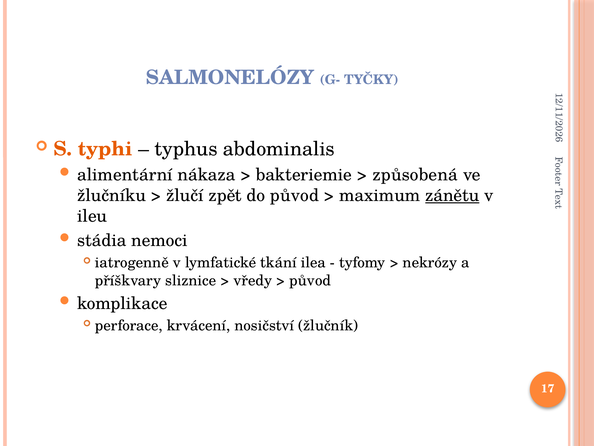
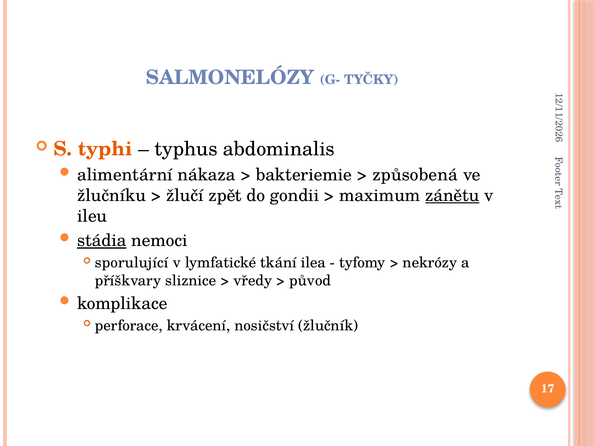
do původ: původ -> gondii (295, 195)
stádia underline: none -> present (102, 240)
iatrogenně: iatrogenně -> sporulující (132, 262)
